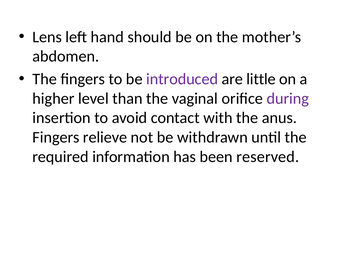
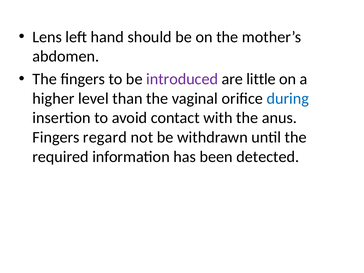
during colour: purple -> blue (288, 98)
relieve: relieve -> regard (105, 137)
reserved: reserved -> detected (268, 157)
